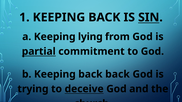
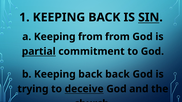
Keeping lying: lying -> from (90, 37)
